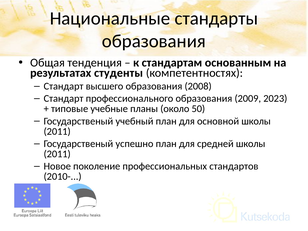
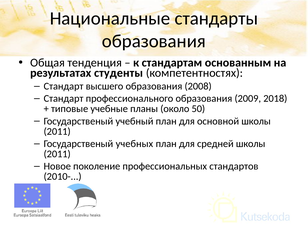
2023: 2023 -> 2018 (275, 99)
успешно: успешно -> учебных (134, 144)
